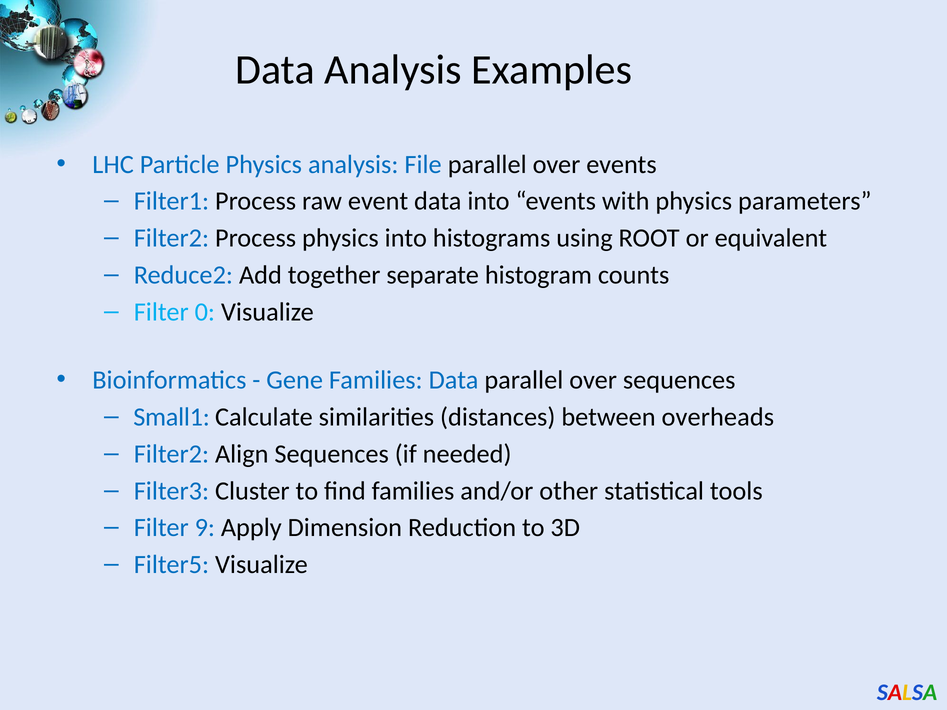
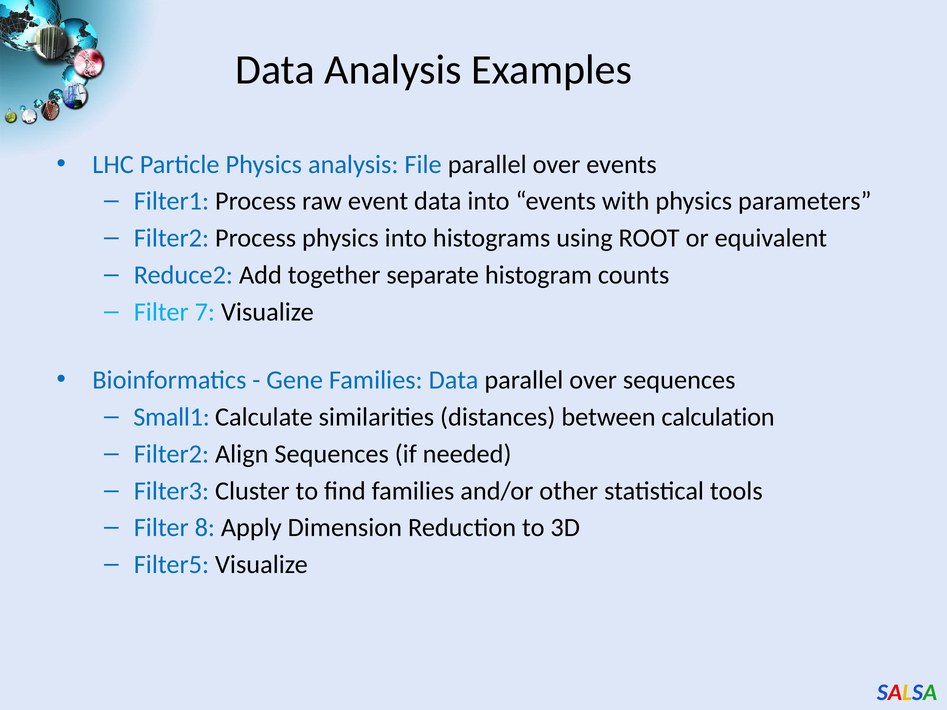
0: 0 -> 7 (205, 312)
overheads: overheads -> calculation (718, 417)
9: 9 -> 8 (205, 528)
